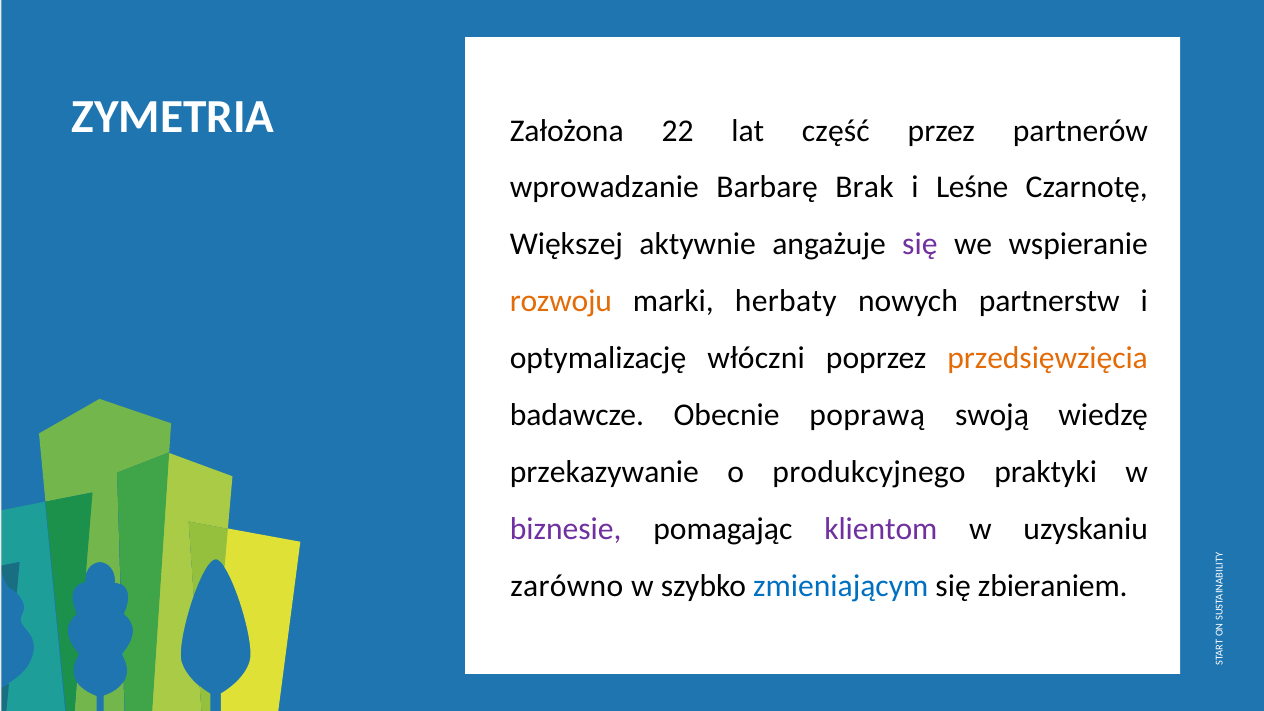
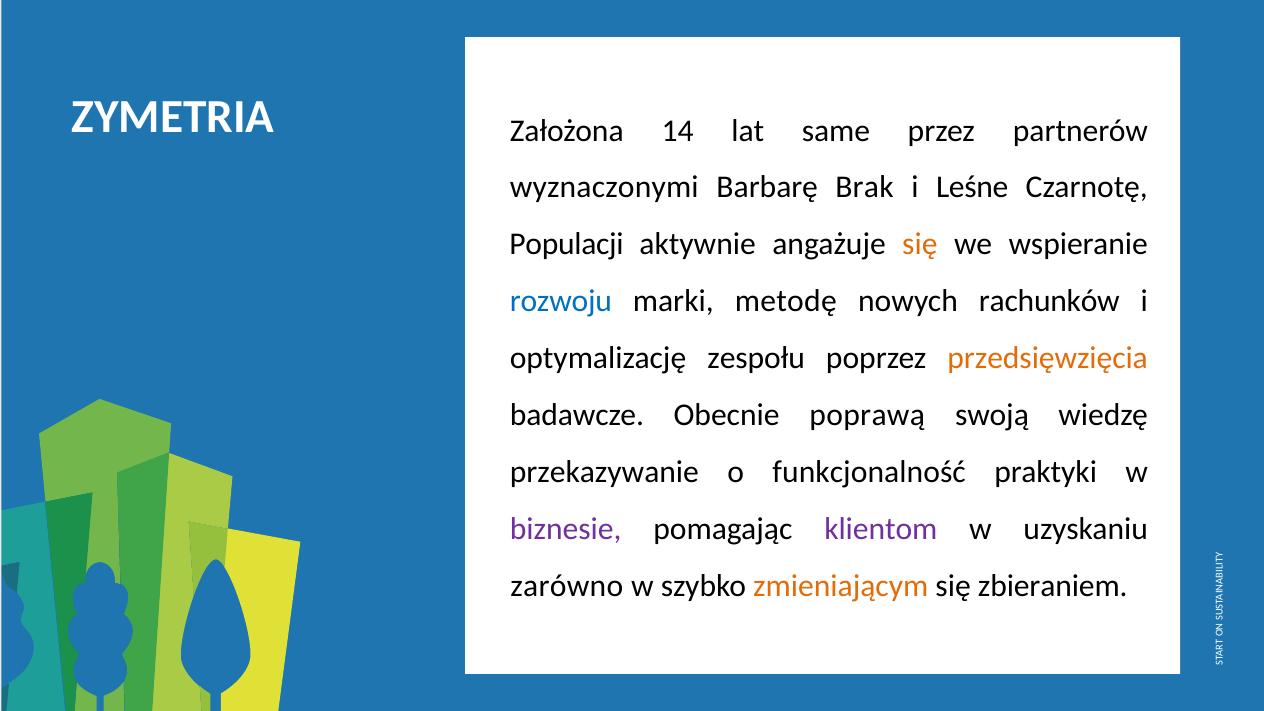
22: 22 -> 14 (678, 131)
część: część -> same (836, 131)
wprowadzanie: wprowadzanie -> wyznaczonymi (604, 187)
Większej: Większej -> Populacji (567, 244)
się colour: purple -> orange (920, 244)
rozwoju colour: orange -> blue (561, 301)
herbaty: herbaty -> metodę (786, 301)
partnerstw: partnerstw -> rachunków (1049, 301)
włóczni: włóczni -> zespołu (756, 358)
produkcyjnego: produkcyjnego -> funkcjonalność (869, 472)
zmieniającym colour: blue -> orange (841, 586)
